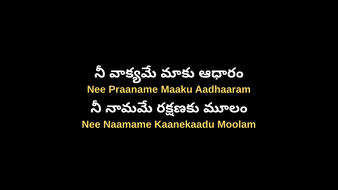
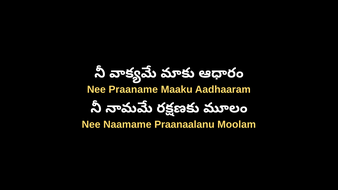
Kaanekaadu: Kaanekaadu -> Praanaalanu (184, 125)
